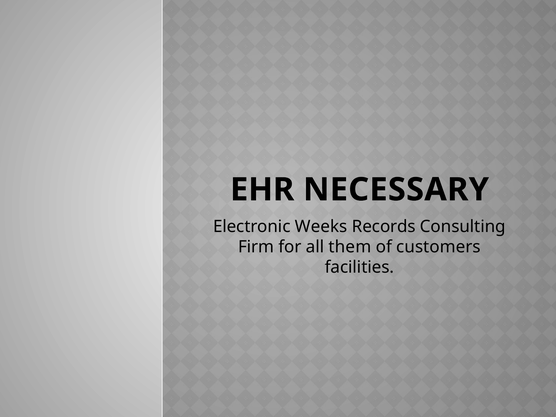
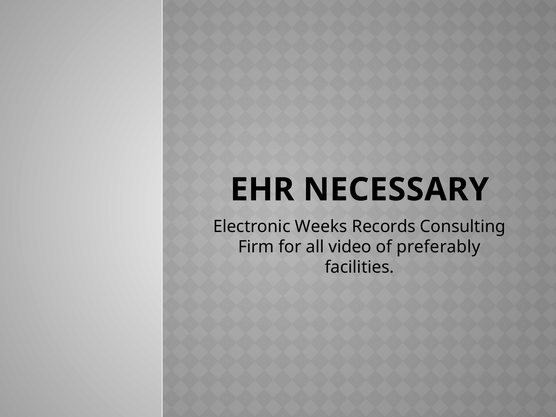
them: them -> video (350, 247)
customers: customers -> preferably (438, 247)
